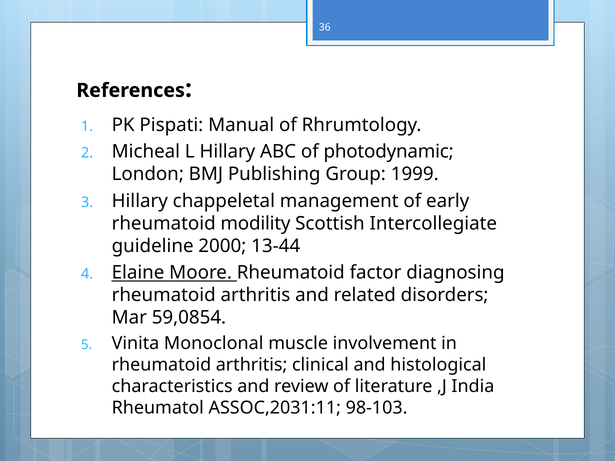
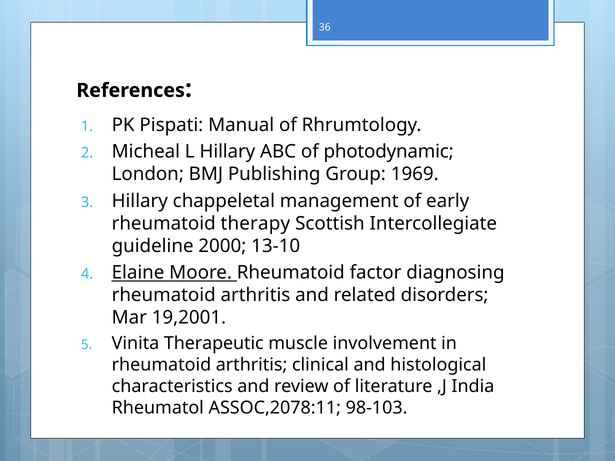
1999: 1999 -> 1969 (415, 174)
modility: modility -> therapy (255, 224)
13-44: 13-44 -> 13-10 (276, 246)
59,0854: 59,0854 -> 19,2001 (189, 318)
Monoclonal: Monoclonal -> Therapeutic (214, 344)
ASSOC,2031:11: ASSOC,2031:11 -> ASSOC,2078:11 (275, 408)
